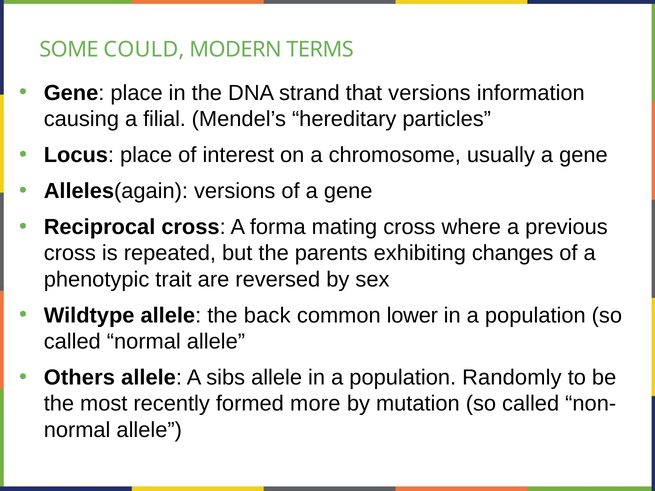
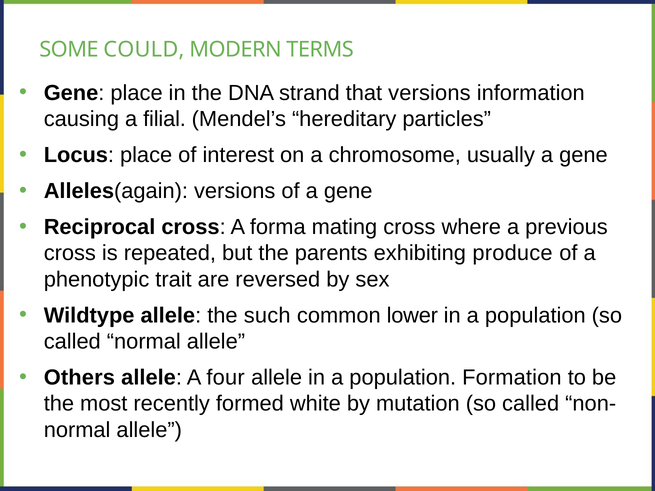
changes: changes -> produce (513, 253)
back: back -> such (267, 316)
sibs: sibs -> four (226, 378)
Randomly: Randomly -> Formation (512, 378)
more: more -> white (315, 404)
